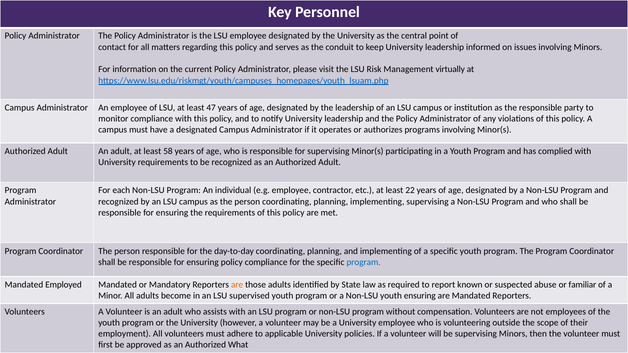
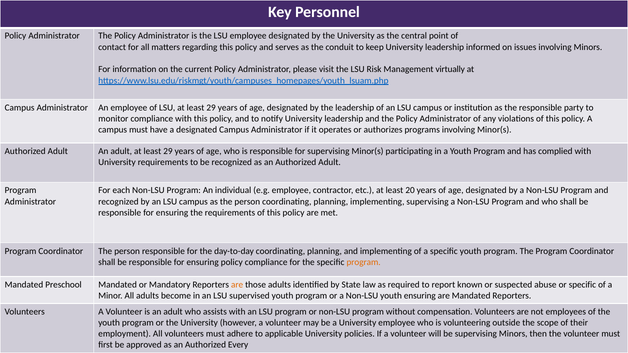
LSU at least 47: 47 -> 29 (211, 108)
adult at least 58: 58 -> 29 (168, 151)
22: 22 -> 20 (410, 191)
program colour: blue -> orange (364, 262)
Employed: Employed -> Preschool (64, 285)
or familiar: familiar -> specific (582, 285)
What: What -> Every (238, 345)
